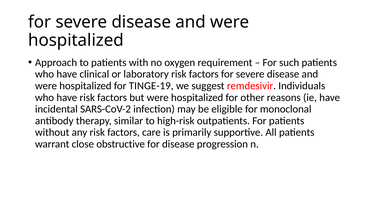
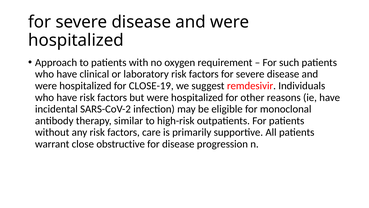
TINGE-19: TINGE-19 -> CLOSE-19 (151, 86)
